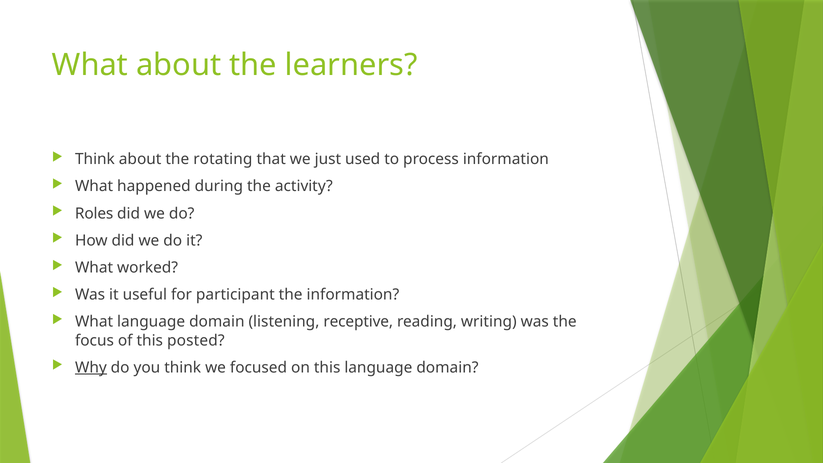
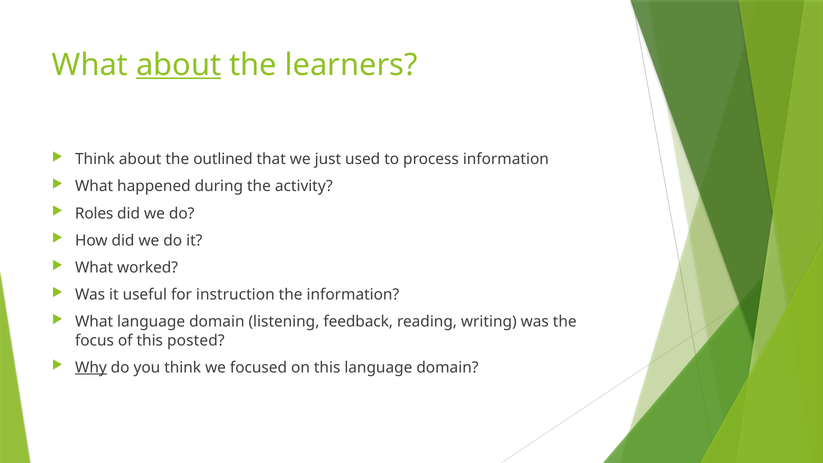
about underline: none -> present (179, 65)
rotating: rotating -> outlined (223, 159)
participant: participant -> instruction (235, 295)
receptive: receptive -> feedback (358, 322)
